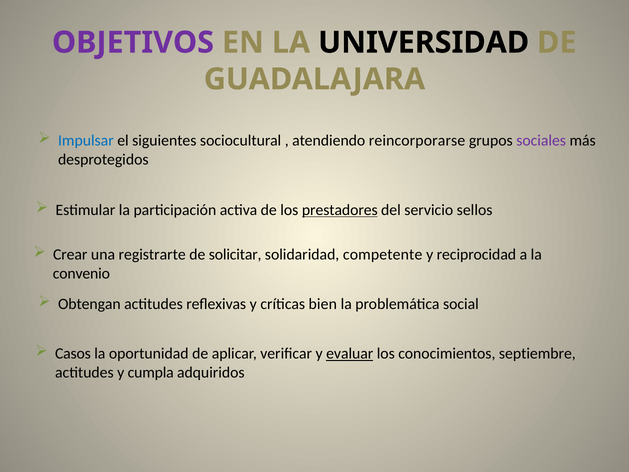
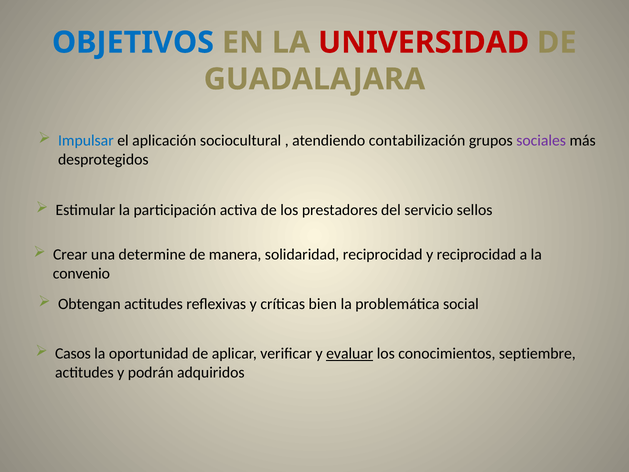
OBJETIVOS colour: purple -> blue (133, 43)
UNIVERSIDAD colour: black -> red (424, 43)
siguientes: siguientes -> aplicación (164, 141)
reincorporarse: reincorporarse -> contabilización (417, 141)
prestadores underline: present -> none (340, 210)
registrarte: registrarte -> determine (152, 254)
solicitar: solicitar -> manera (235, 254)
solidaridad competente: competente -> reciprocidad (383, 254)
cumpla: cumpla -> podrán (151, 372)
